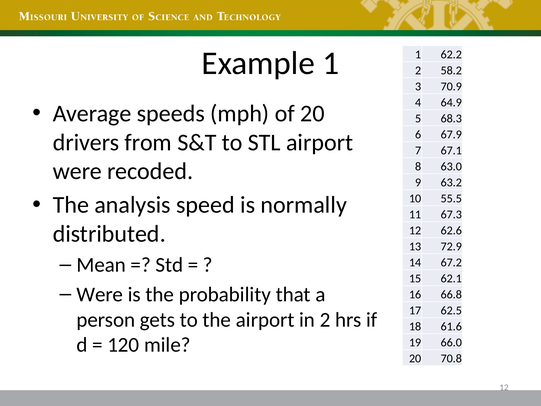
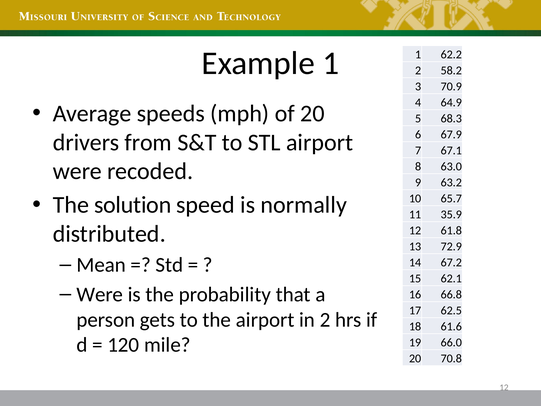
analysis: analysis -> solution (133, 205)
55.5: 55.5 -> 65.7 (451, 198)
67.3: 67.3 -> 35.9 (451, 214)
62.6: 62.6 -> 61.8 (451, 230)
